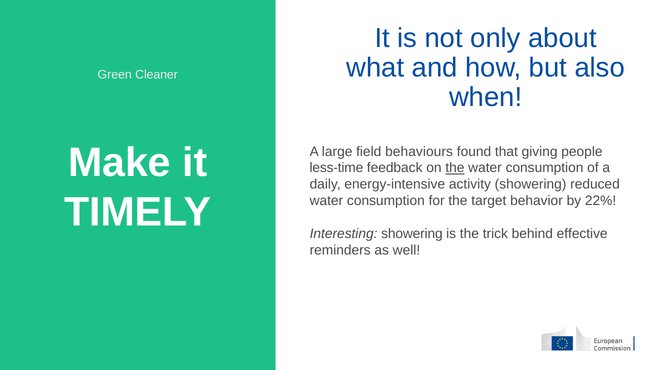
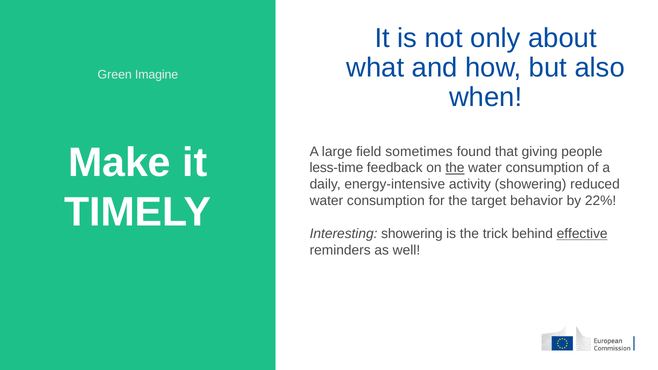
Cleaner: Cleaner -> Imagine (157, 75)
behaviours: behaviours -> sometimes (419, 152)
effective underline: none -> present (582, 234)
